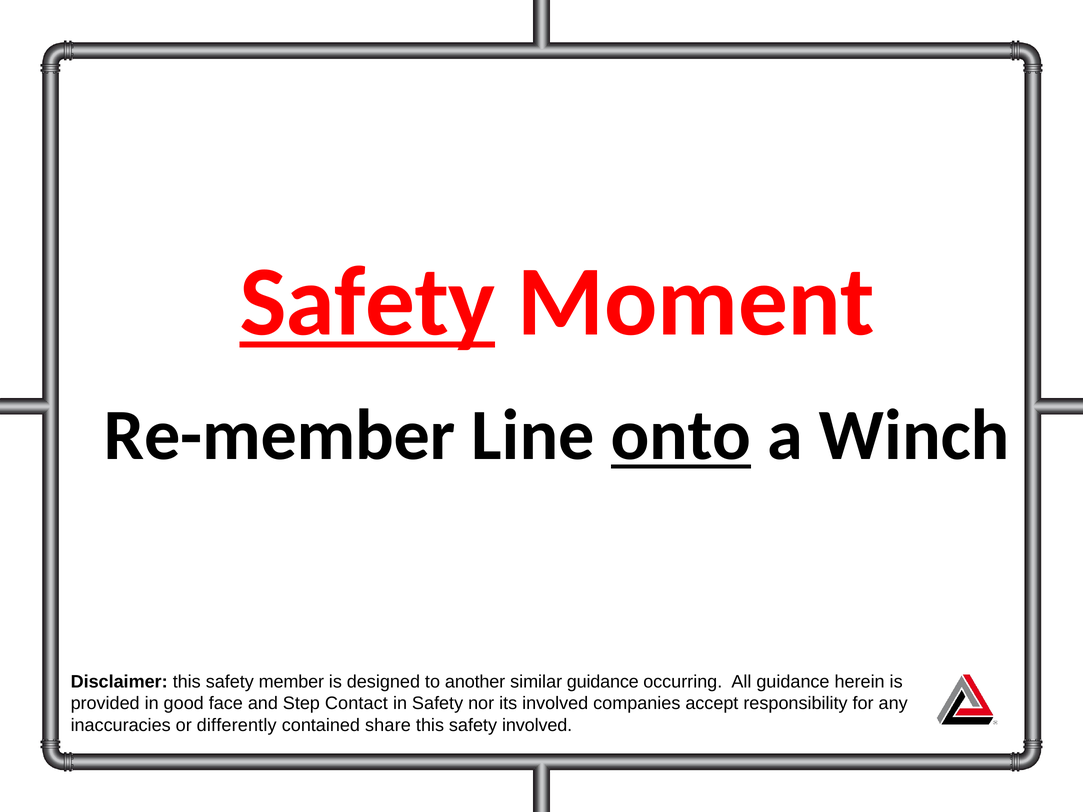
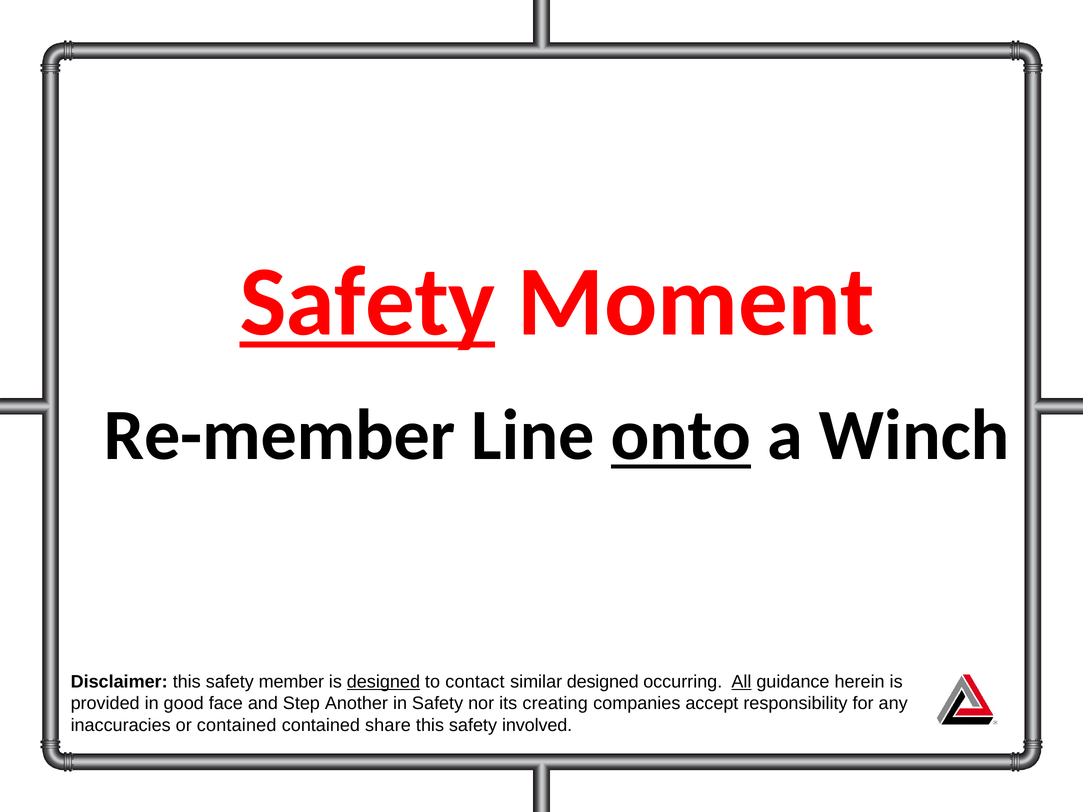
designed underline: none -> present (383, 682)
another: another -> contact (475, 682)
similar guidance: guidance -> designed (603, 682)
All underline: none -> present (741, 682)
Contact: Contact -> Another (356, 704)
its involved: involved -> creating (555, 704)
or differently: differently -> contained (237, 725)
